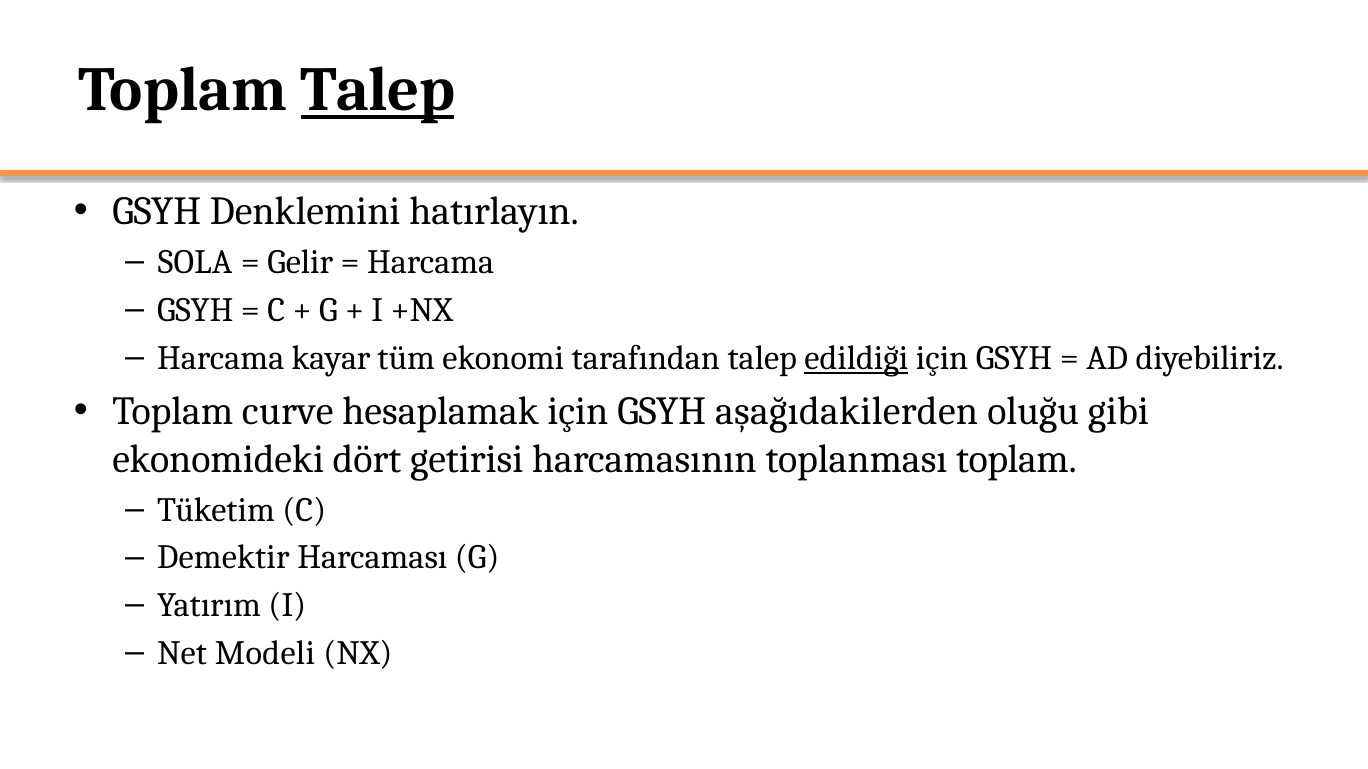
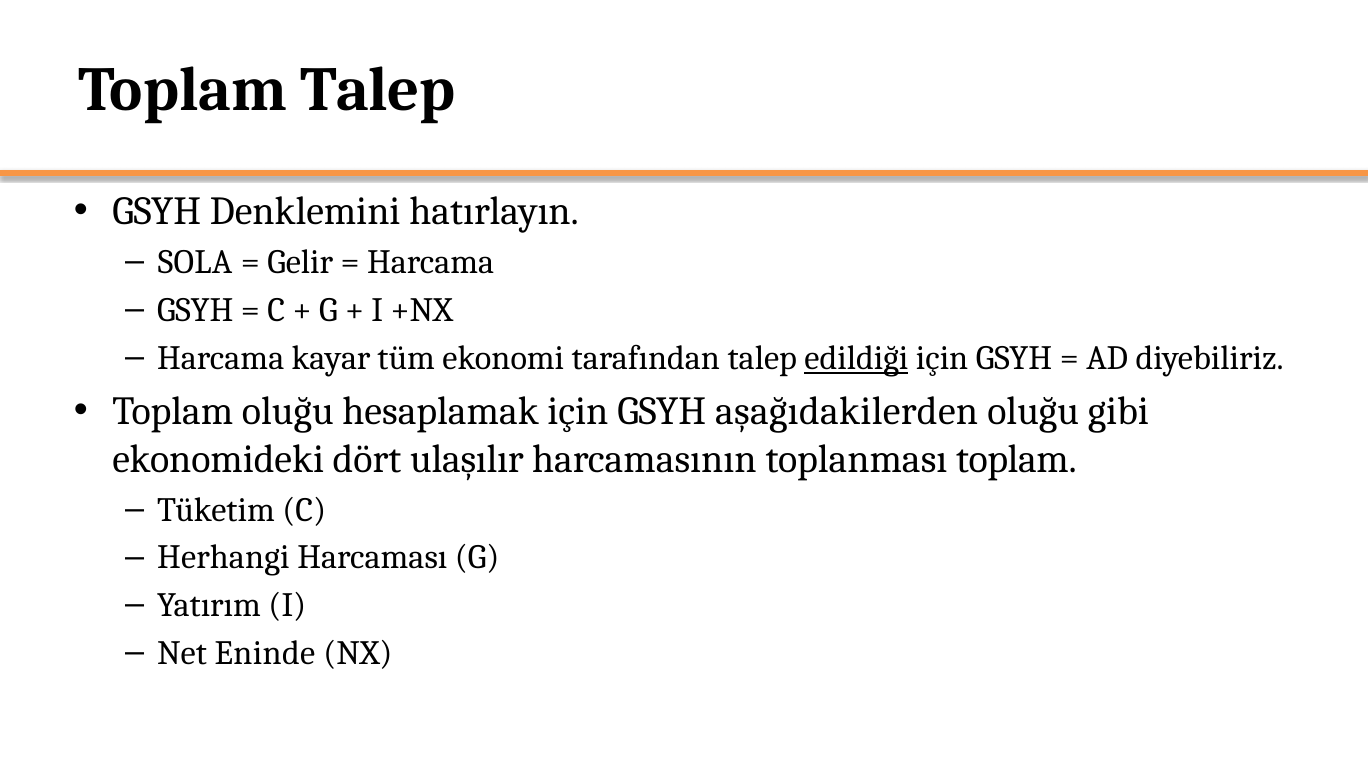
Talep underline: present -> none (378, 90)
Toplam curve: curve -> oluğu (288, 411)
getirisi: getirisi -> ulaşılır (467, 459)
Demektir: Demektir -> Herhangi (223, 558)
Modeli: Modeli -> Eninde (265, 654)
